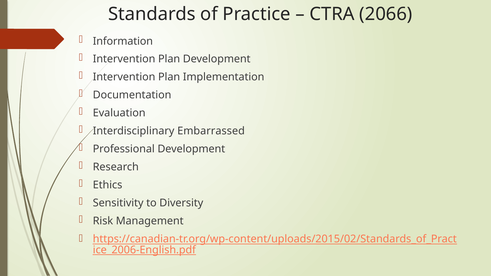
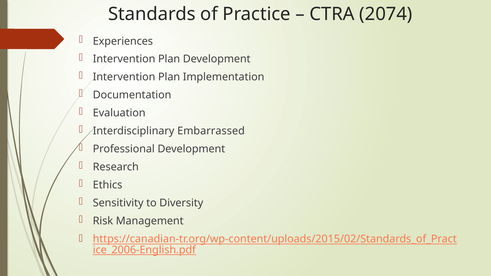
2066: 2066 -> 2074 (386, 14)
Information: Information -> Experiences (123, 41)
